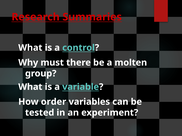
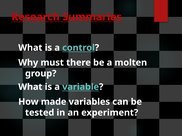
order: order -> made (54, 102)
